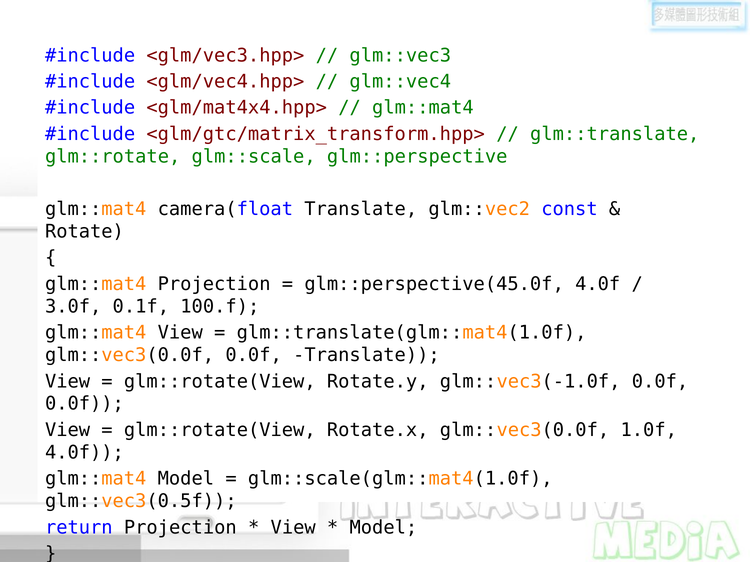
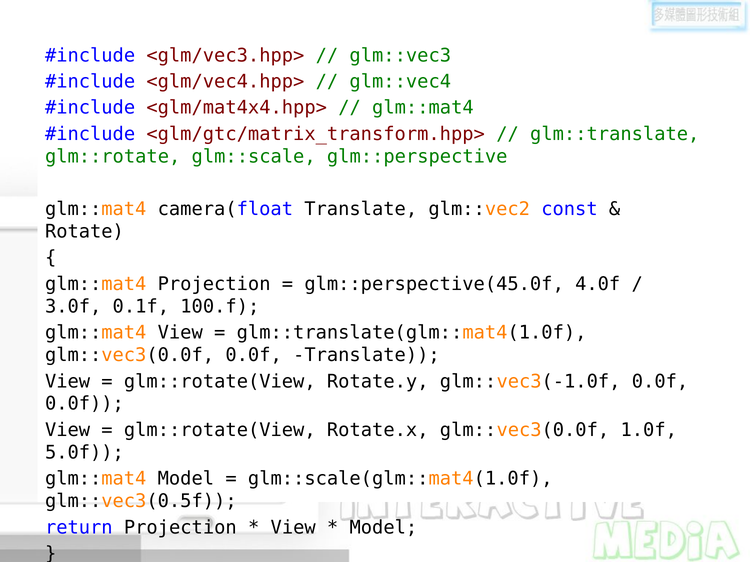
4.0f: 4.0f -> 5.0f (84, 453)
